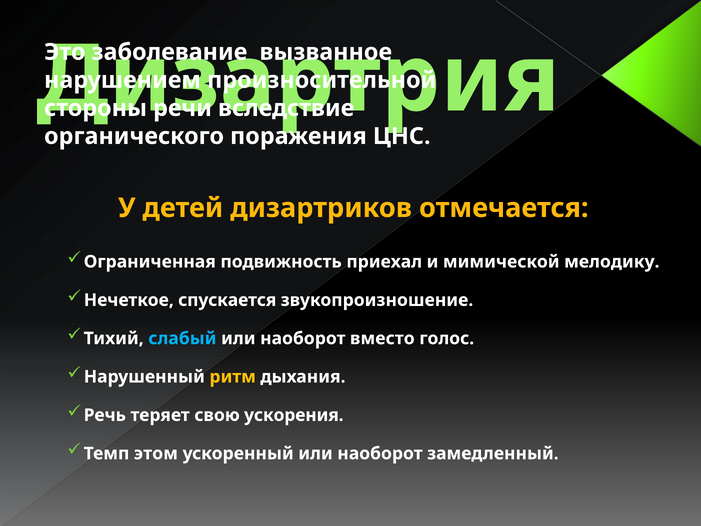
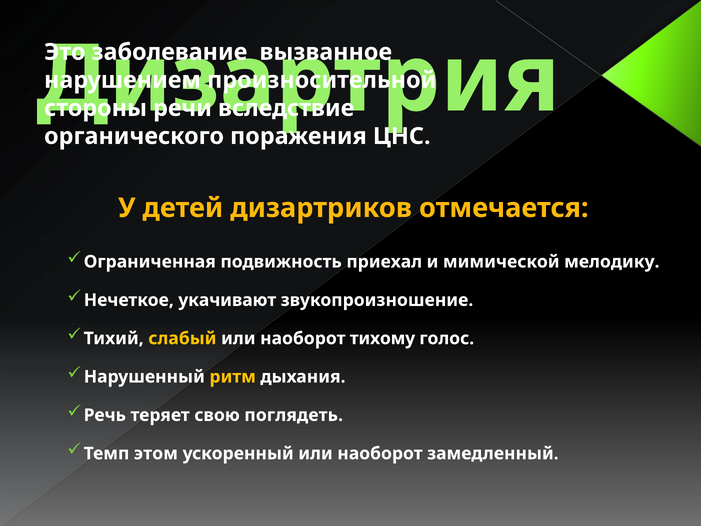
спускается: спускается -> укачивают (227, 300)
слабый colour: light blue -> yellow (182, 338)
вместо: вместо -> тихому (382, 338)
ускорения: ускорения -> поглядеть (294, 415)
